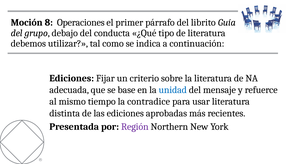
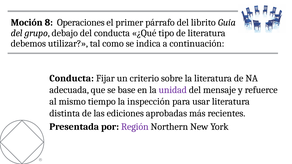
Ediciones: Ediciones -> Conducta (72, 78)
unidad colour: blue -> purple (173, 90)
contradice: contradice -> inspección (149, 102)
